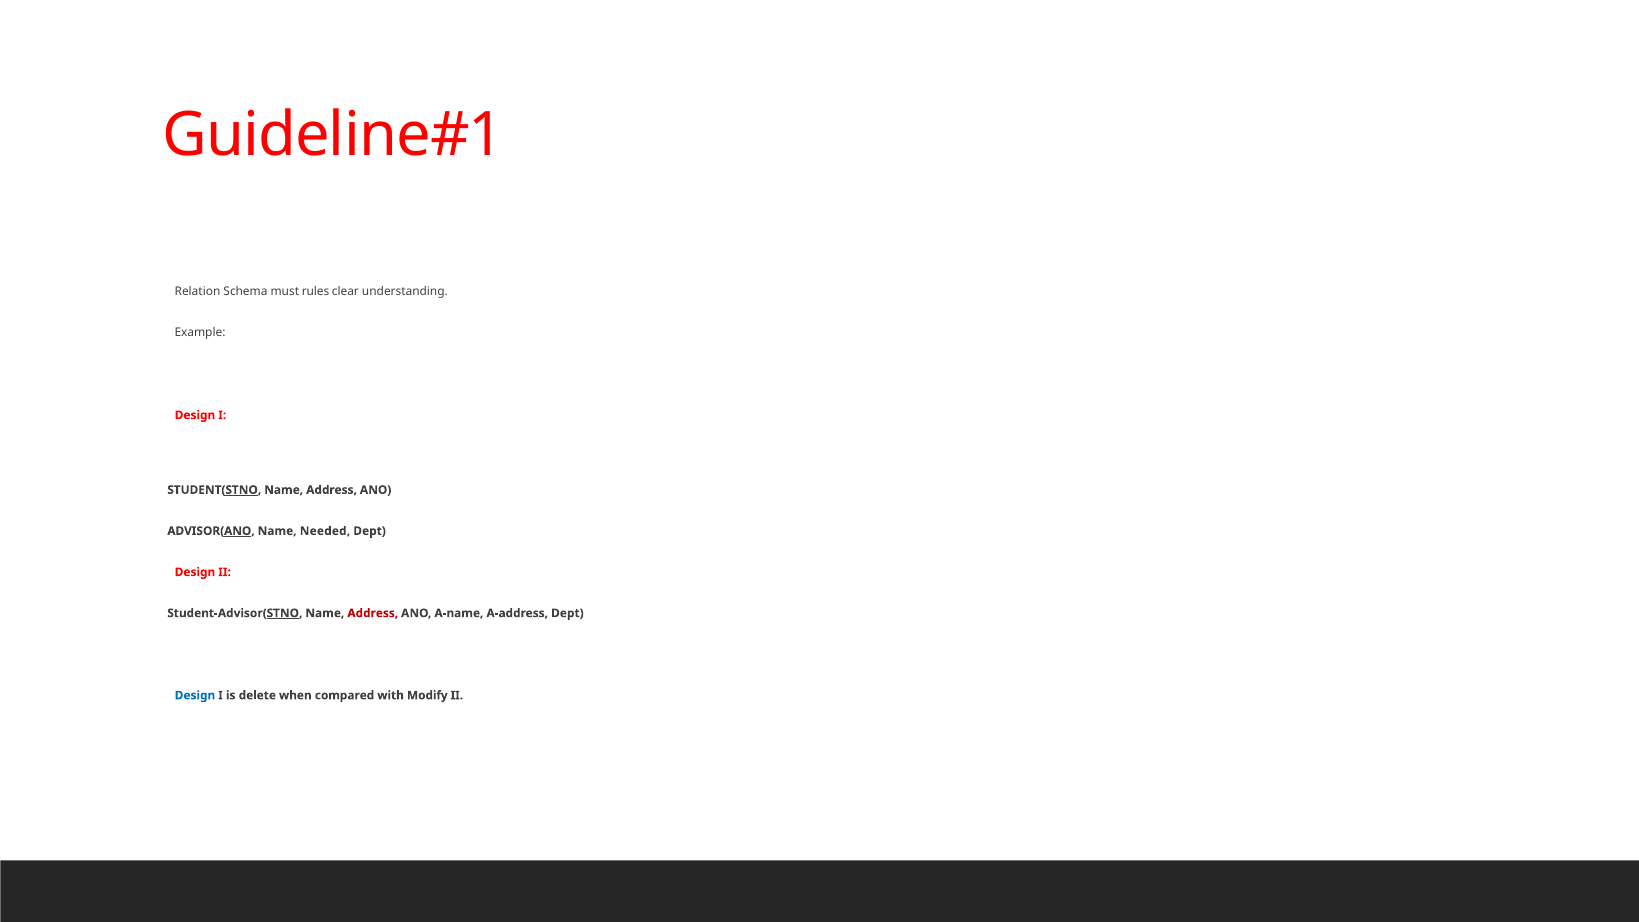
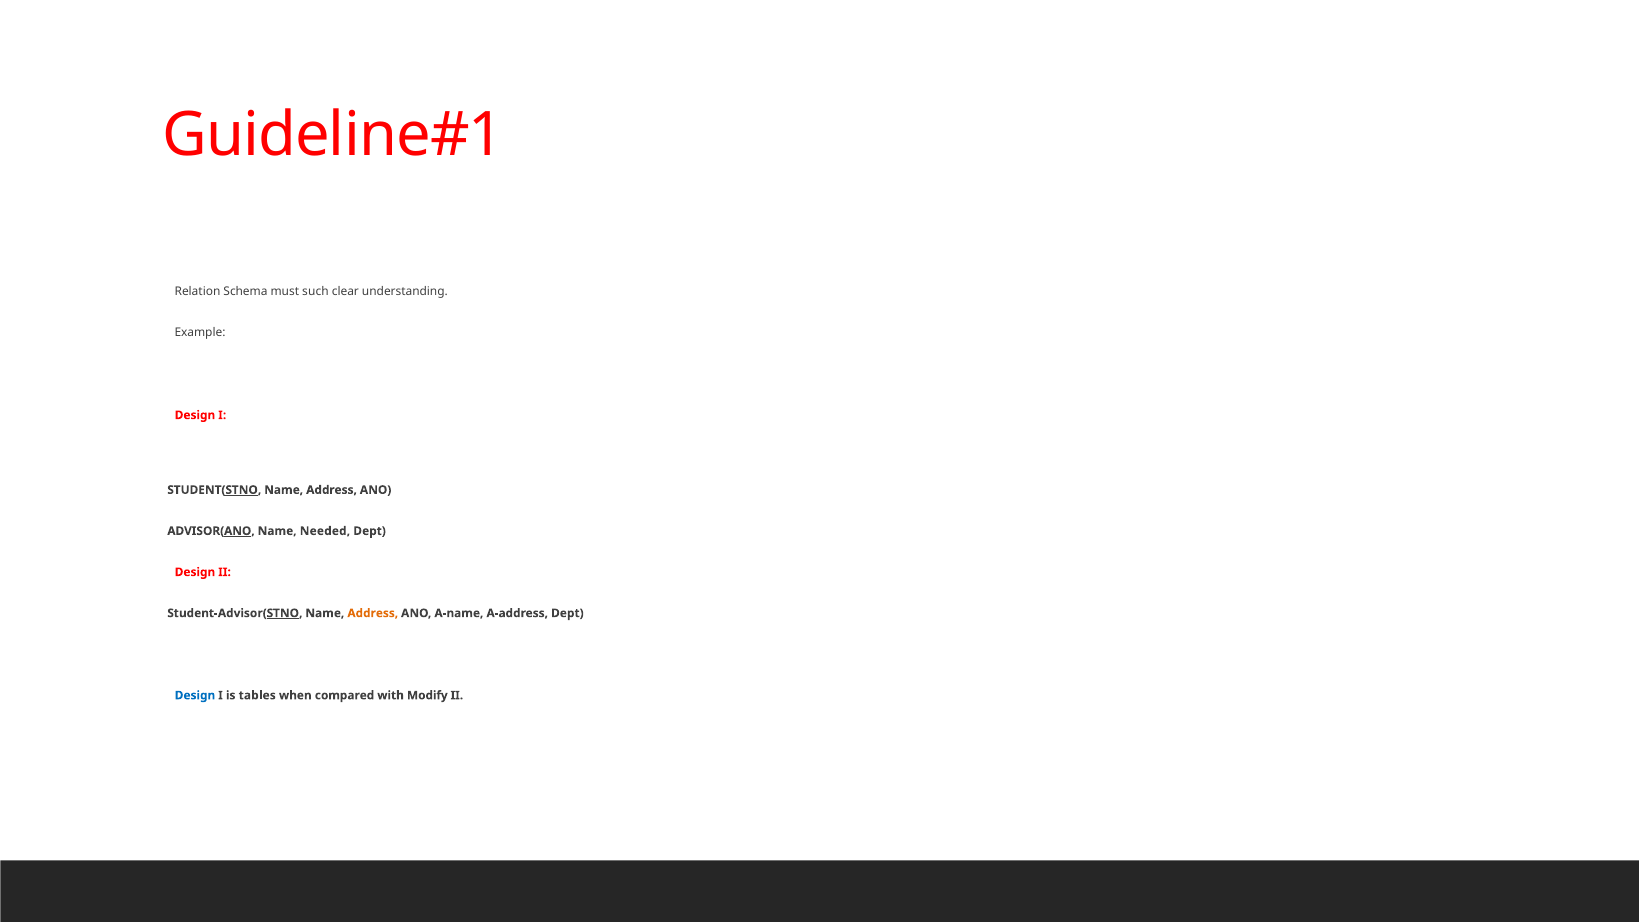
rules: rules -> such (315, 292)
Address colour: red -> orange (373, 613)
delete: delete -> tables (257, 695)
